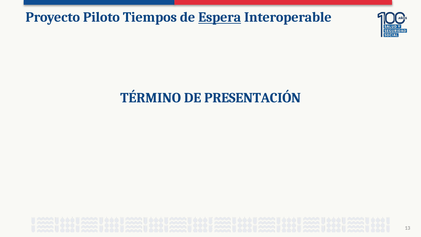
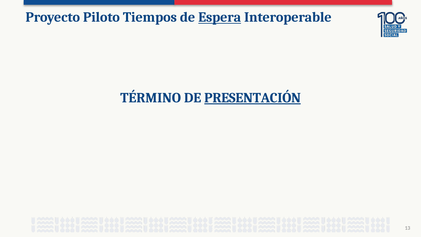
PRESENTACIÓN underline: none -> present (253, 98)
